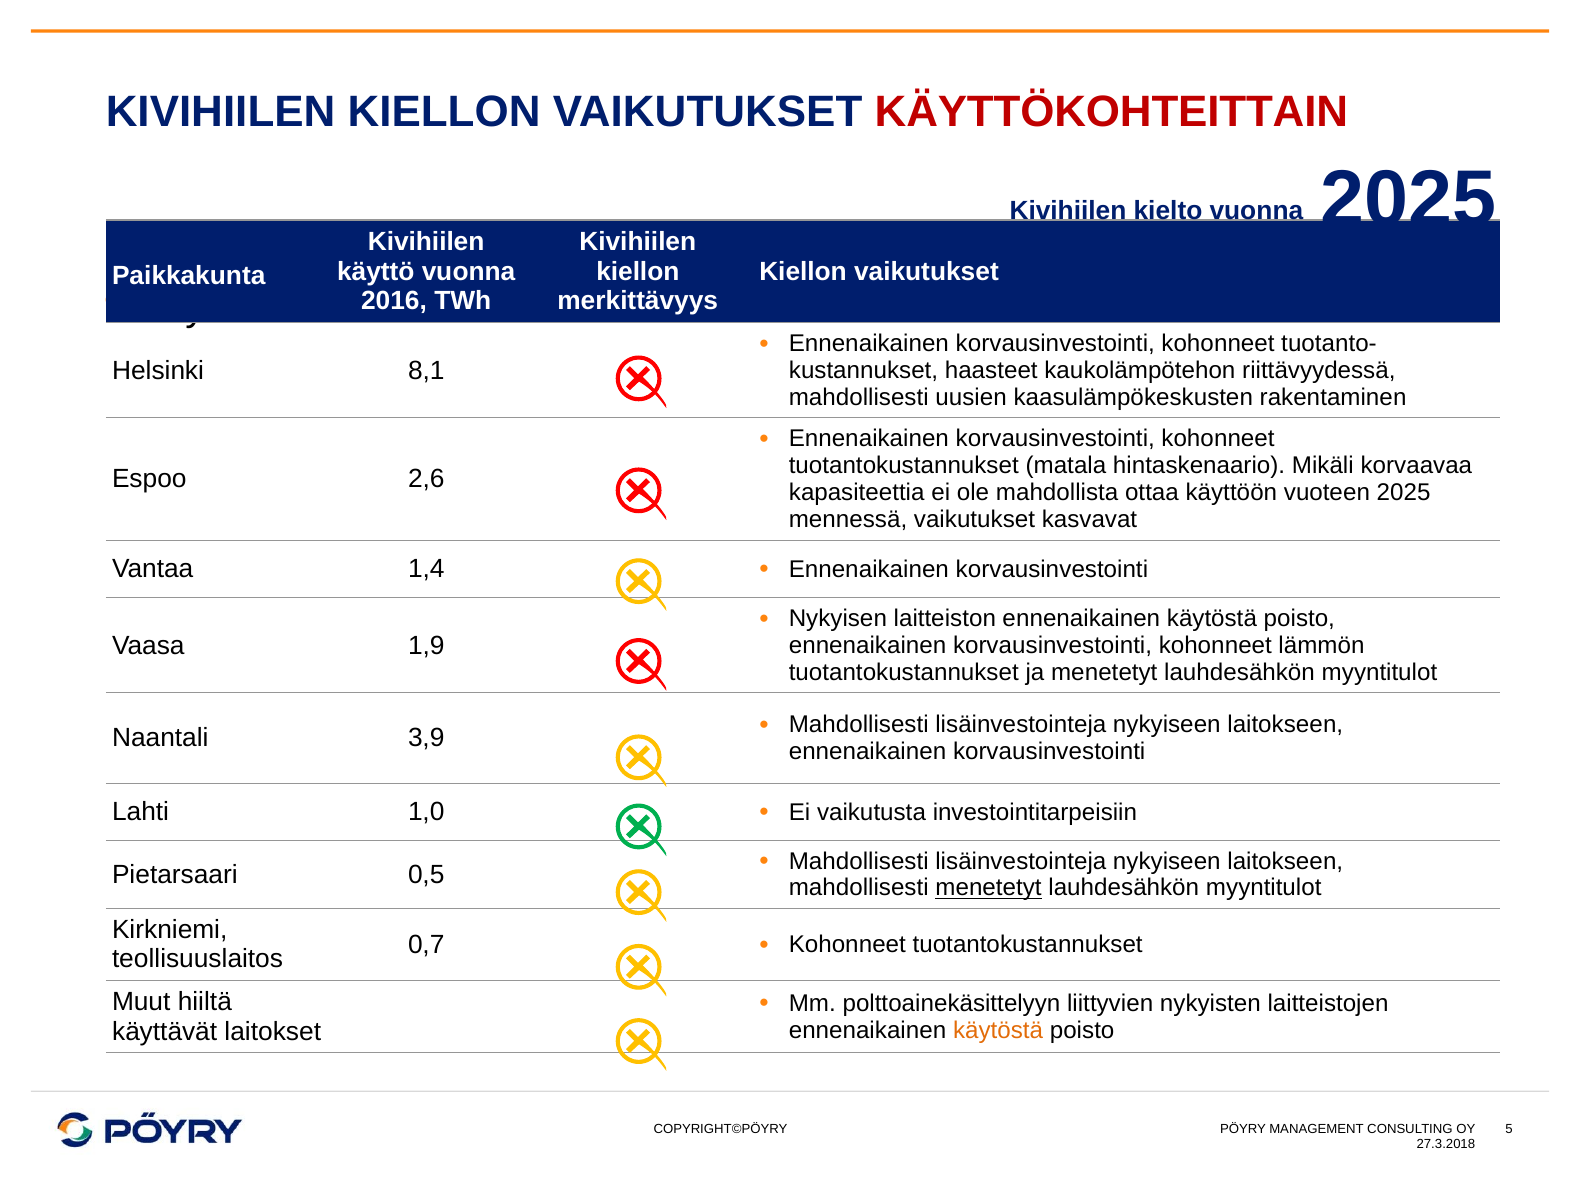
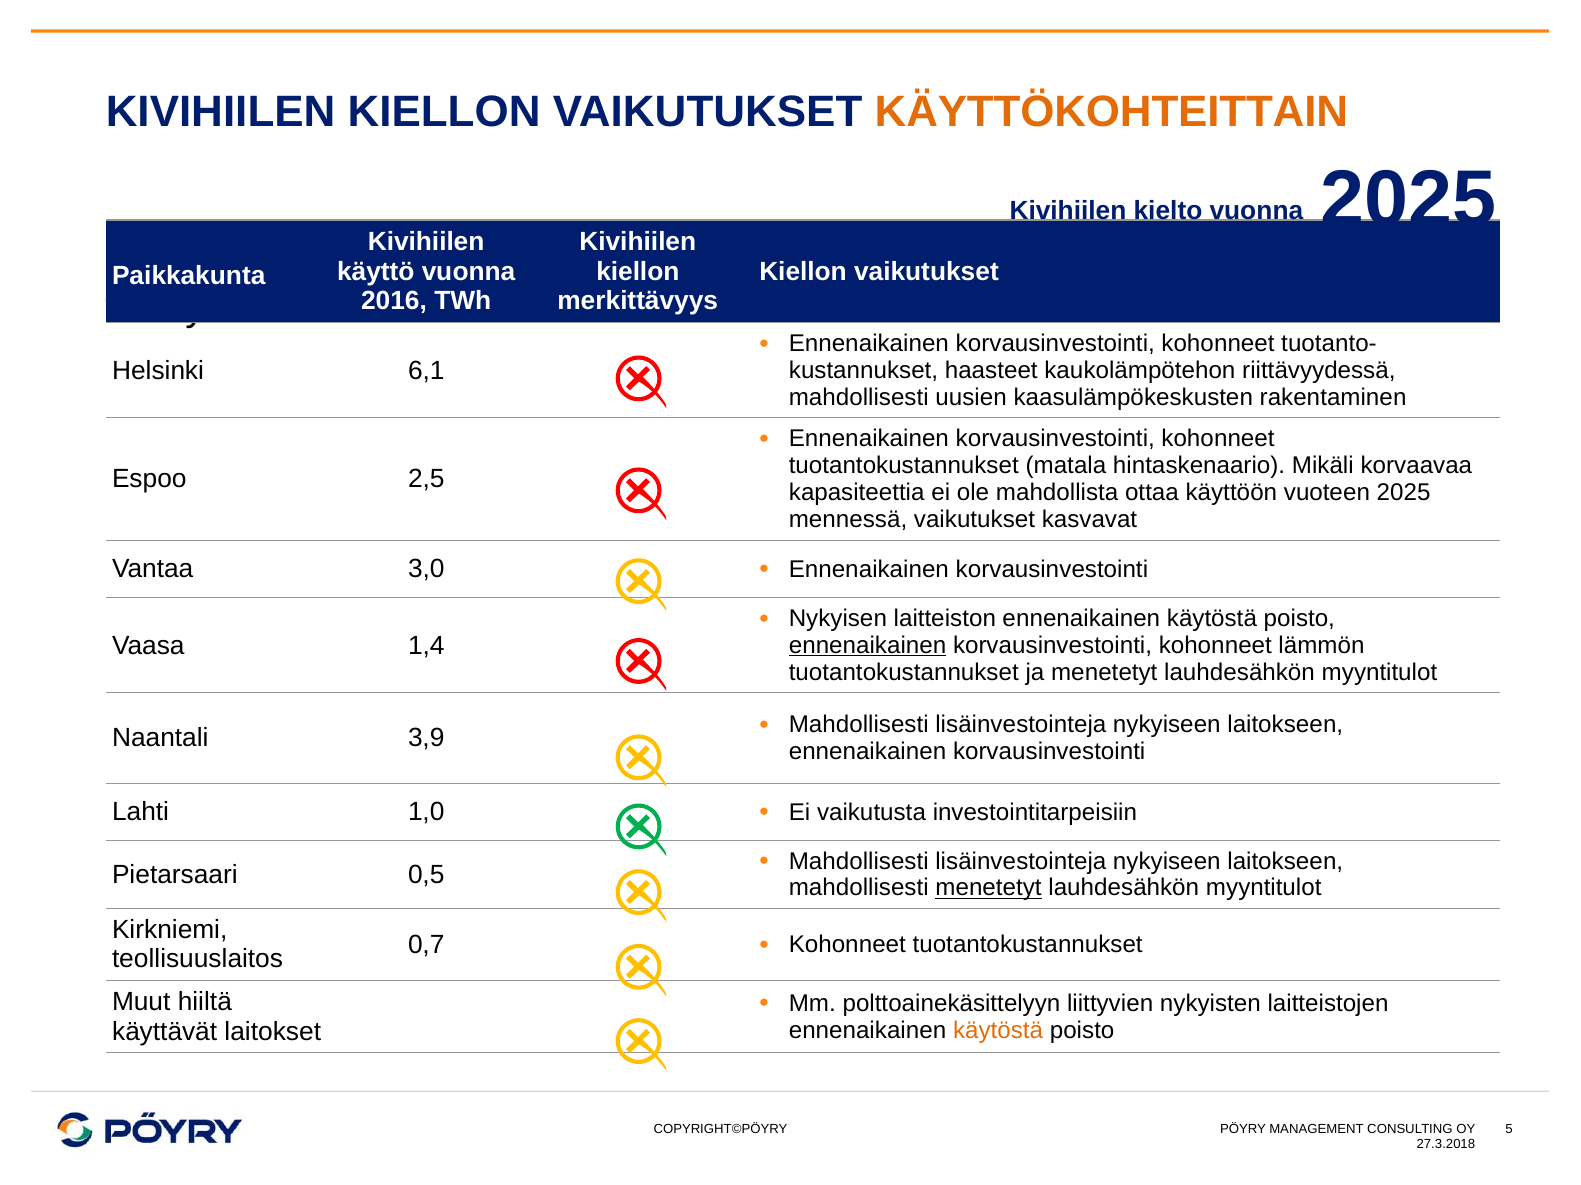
KÄYTTÖKOHTEITTAIN colour: red -> orange (1111, 112)
8,1: 8,1 -> 6,1 (426, 371)
2,6: 2,6 -> 2,5 (426, 479)
1,4: 1,4 -> 3,0 (426, 570)
1,9: 1,9 -> 1,4 (426, 646)
ennenaikainen underline: none -> present (868, 646)
